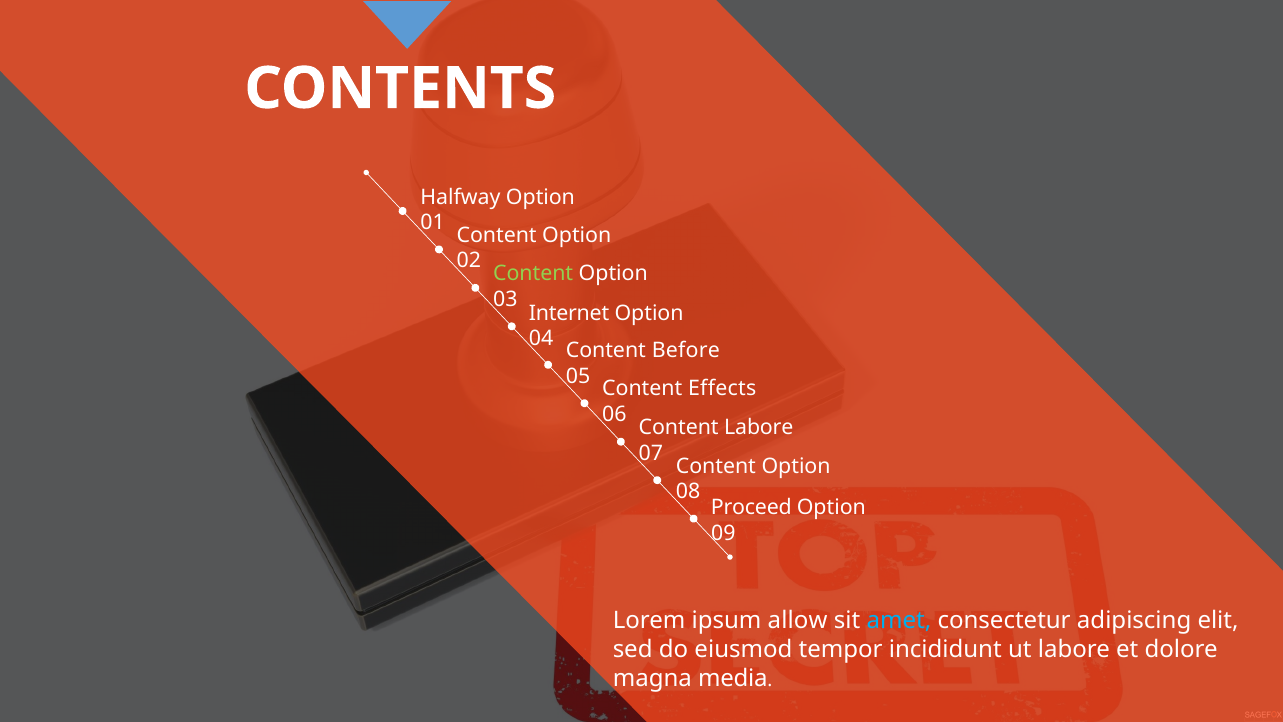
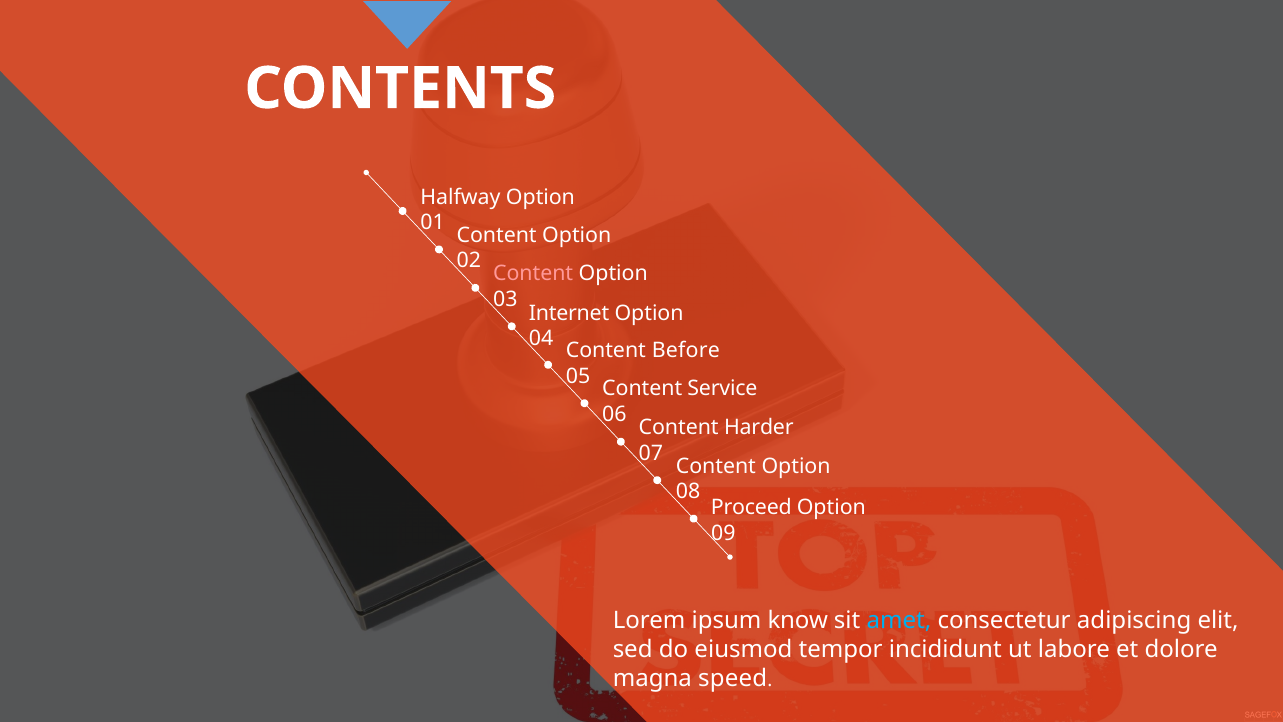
Content colour: light green -> pink (533, 273)
Effects: Effects -> Service (722, 389)
Content Labore: Labore -> Harder (759, 428)
allow: allow -> know (798, 621)
media: media -> speed (733, 678)
